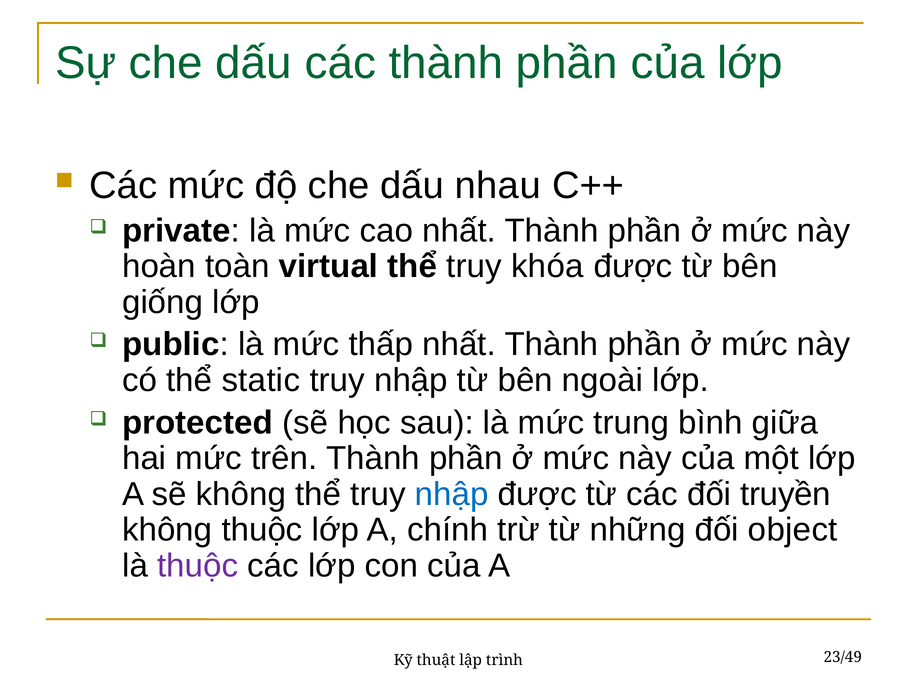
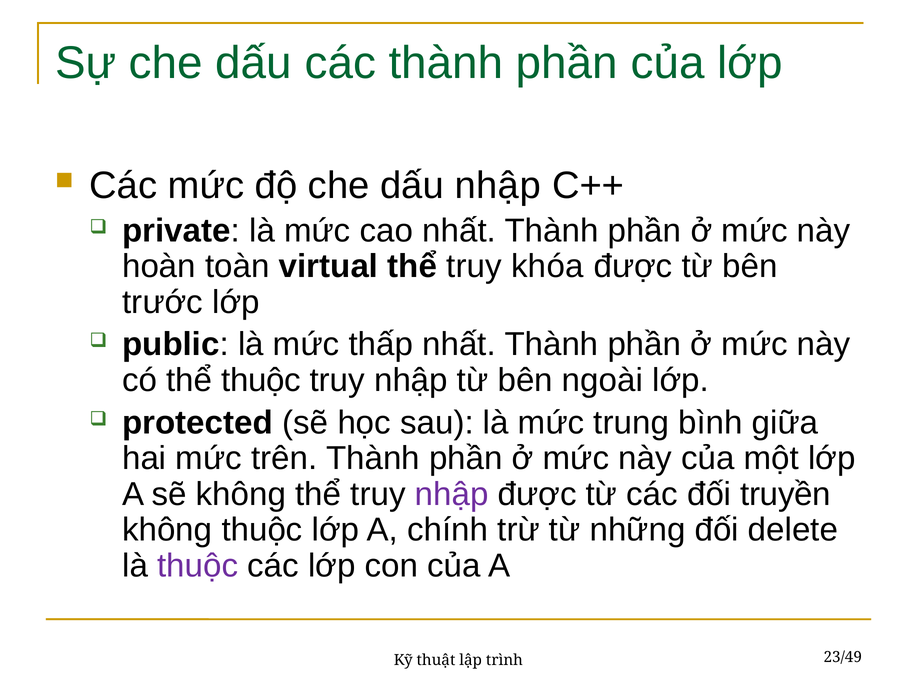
dấu nhau: nhau -> nhập (498, 185)
giống: giống -> trước (163, 302)
thể static: static -> thuộc (261, 380)
nhập colour: blue -> purple (452, 494)
object: object -> delete (793, 530)
